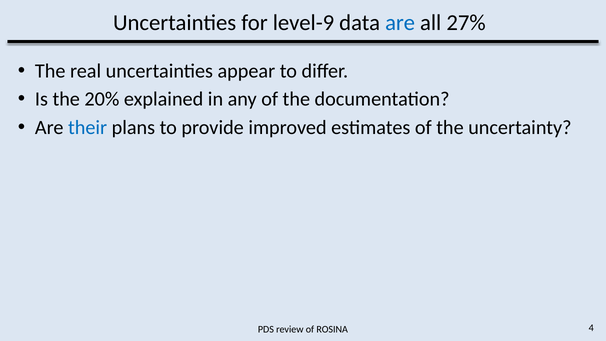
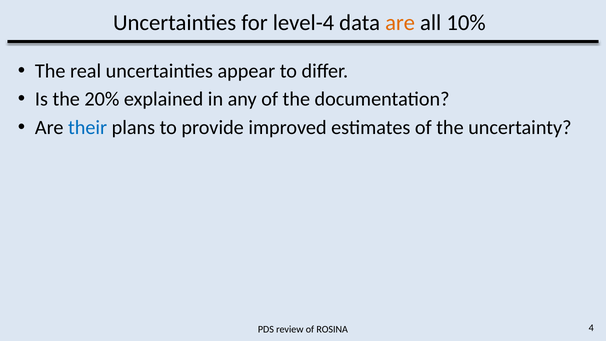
level-9: level-9 -> level-4 (303, 23)
are colour: blue -> orange (400, 23)
27%: 27% -> 10% (466, 23)
